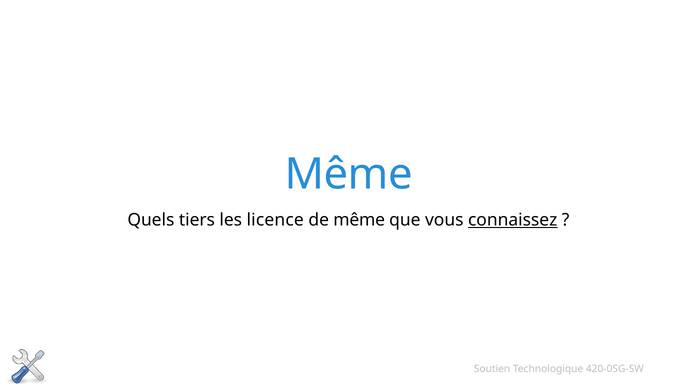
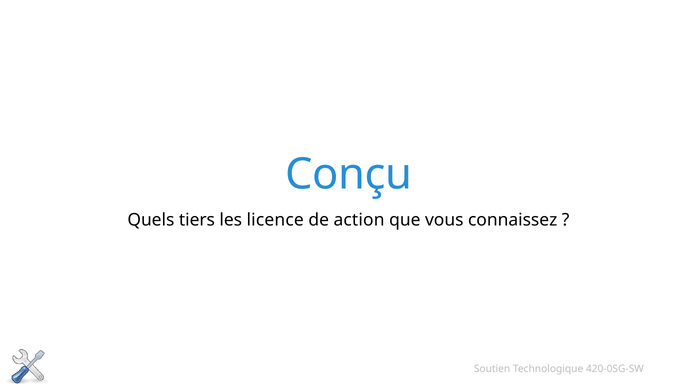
Même: Même -> Conçu (349, 174)
de même: même -> action (359, 220)
connaissez underline: present -> none (513, 220)
